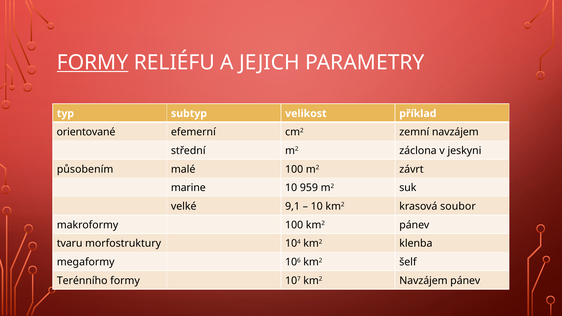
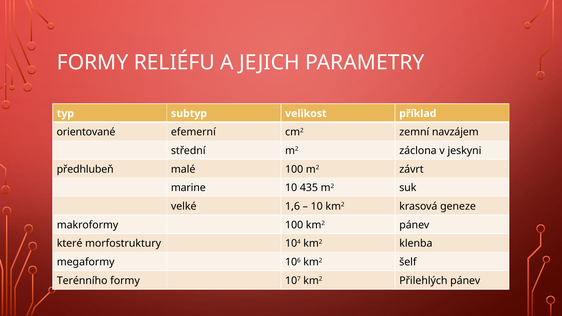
FORMY underline: present -> none (93, 62)
působením: působením -> předhlubeň (85, 169)
959: 959 -> 435 (309, 188)
9,1: 9,1 -> 1,6 (293, 206)
soubor: soubor -> geneze (458, 206)
tvaru: tvaru -> které (70, 244)
km2 Navzájem: Navzájem -> Přilehlých (423, 281)
